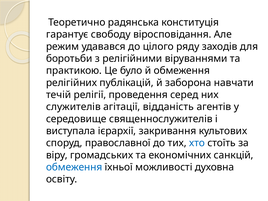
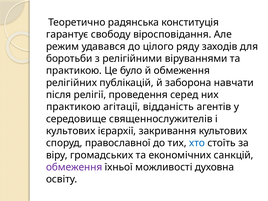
течій: течій -> після (59, 95)
служителів: служителів -> практикою (73, 107)
виступала: виступала -> культових (71, 131)
обмеження colour: blue -> purple (74, 167)
